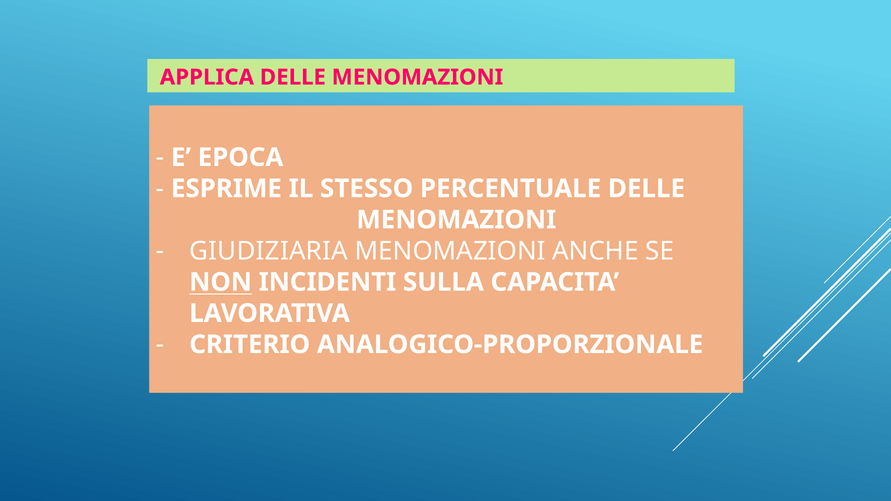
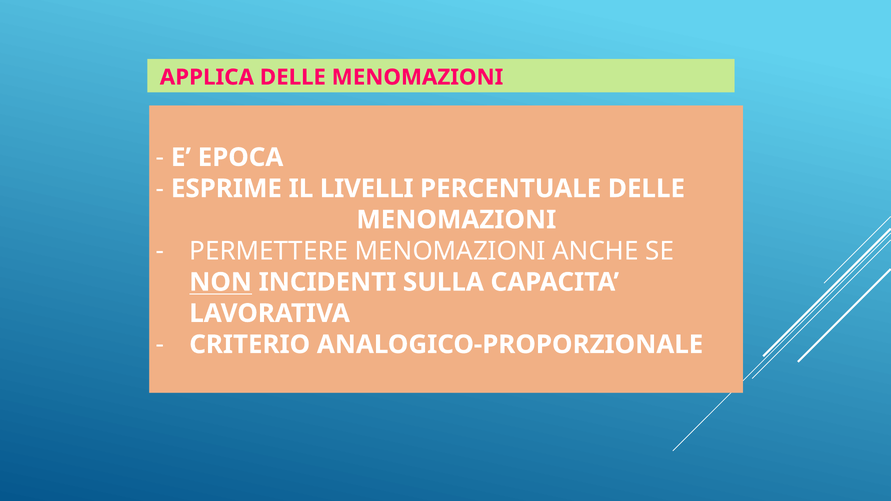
STESSO: STESSO -> LIVELLI (367, 189)
GIUDIZIARIA: GIUDIZIARIA -> PERMETTERE (269, 251)
